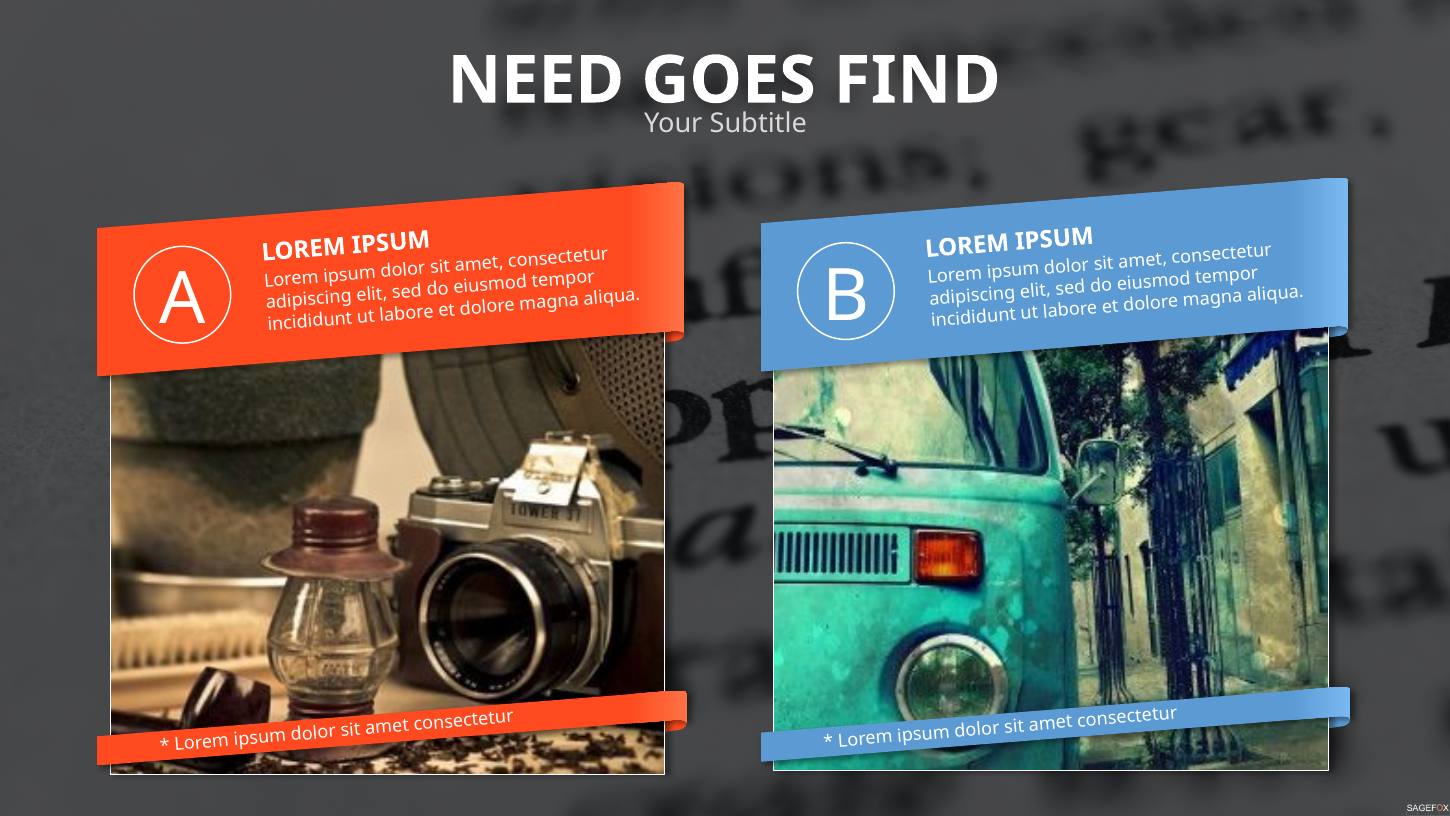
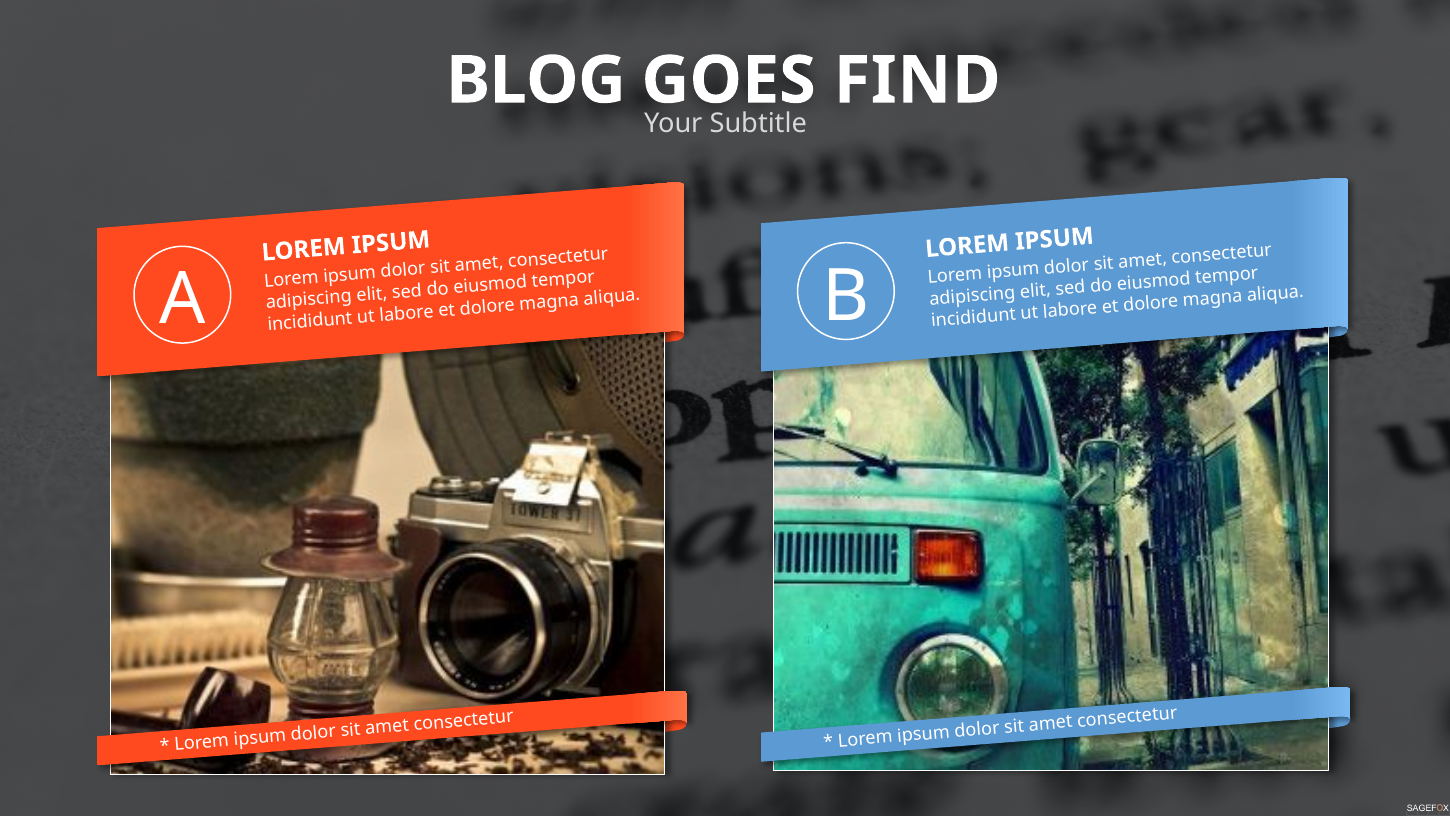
NEED: NEED -> BLOG (536, 81)
